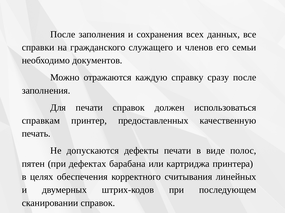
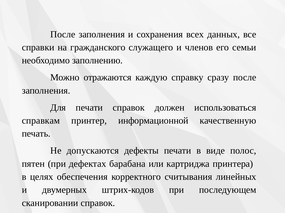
документов: документов -> заполнению (97, 61)
предоставленных: предоставленных -> информационной (153, 121)
